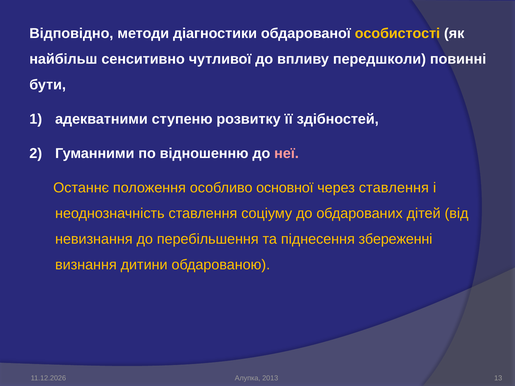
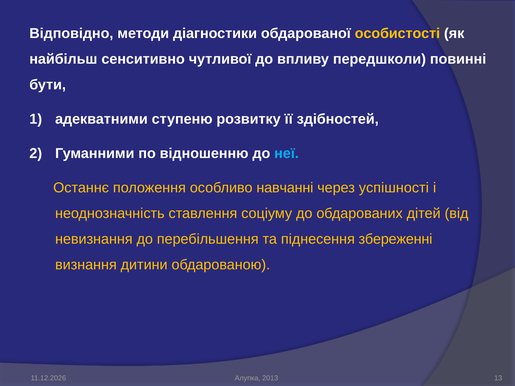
неї colour: pink -> light blue (287, 154)
основної: основної -> навчанні (285, 188)
через ставлення: ставлення -> успішності (394, 188)
